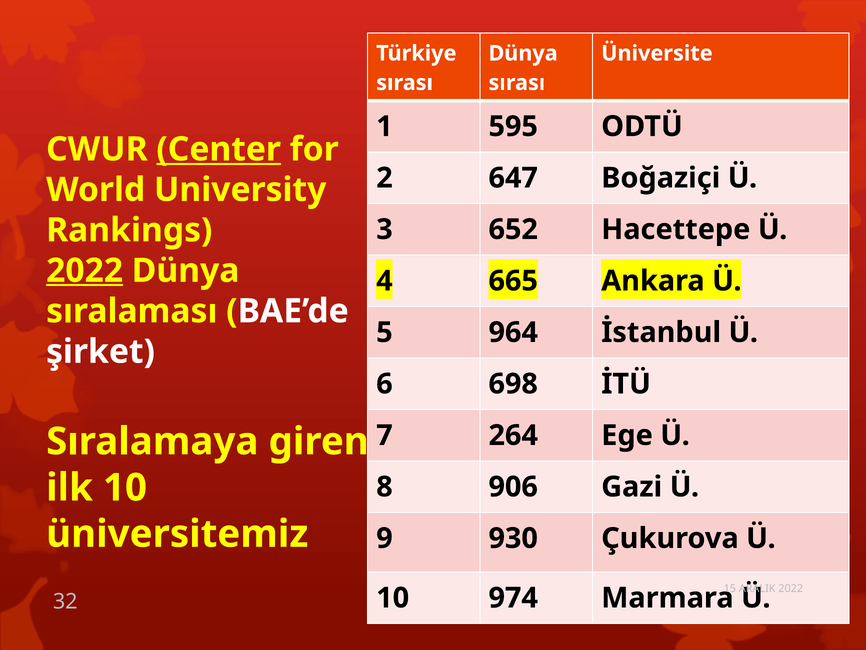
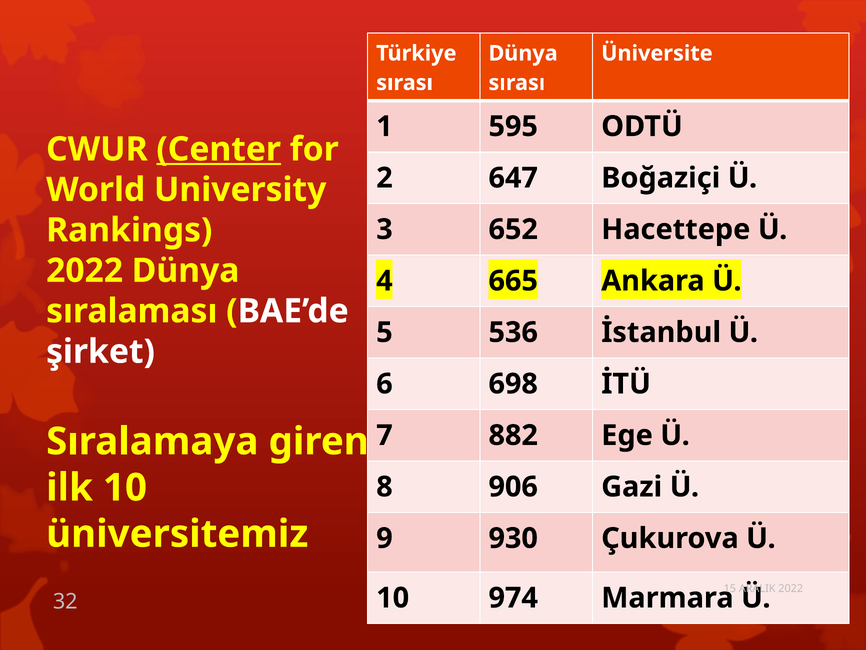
2022 underline: present -> none (85, 271)
964: 964 -> 536 (513, 332)
264: 264 -> 882 (513, 435)
